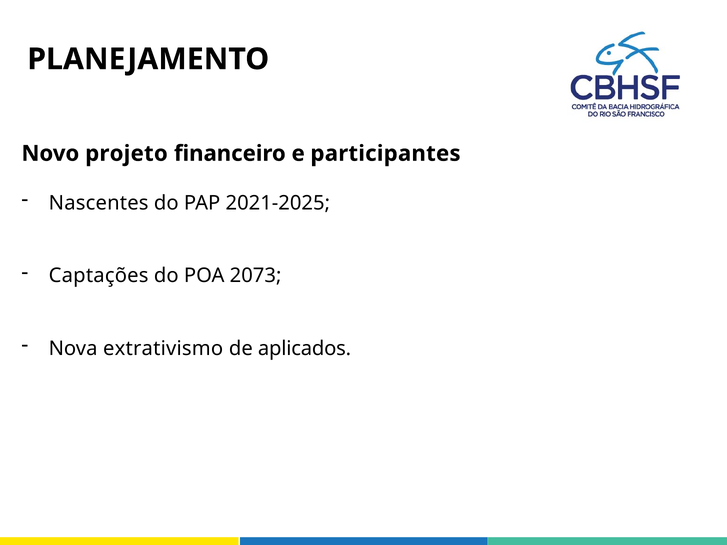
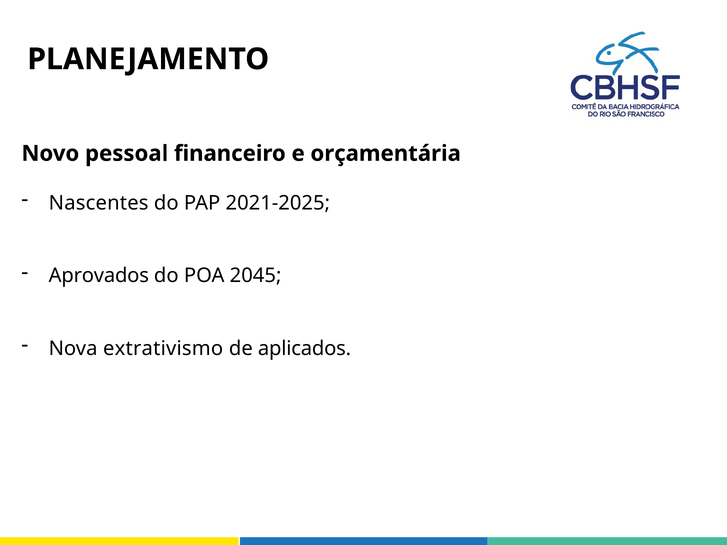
projeto: projeto -> pessoal (127, 154)
participantes: participantes -> orçamentária (386, 154)
Captações: Captações -> Aprovados (99, 276)
2073: 2073 -> 2045 (256, 276)
